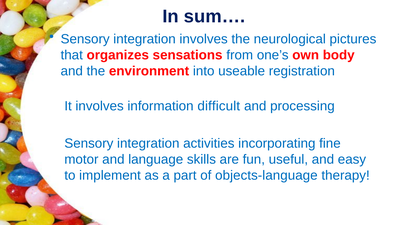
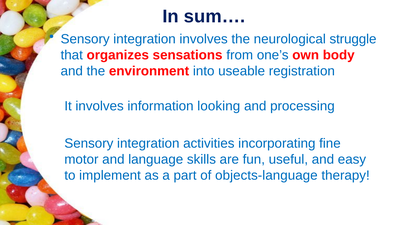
pictures: pictures -> struggle (353, 39)
difficult: difficult -> looking (219, 106)
